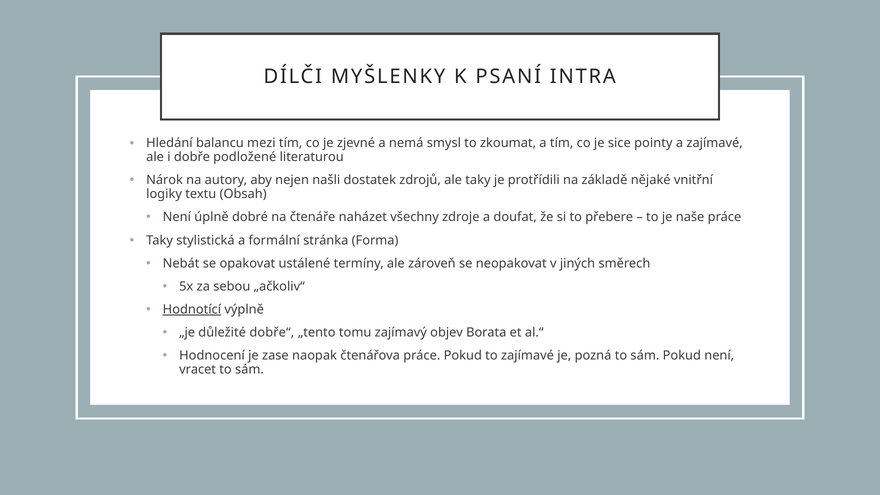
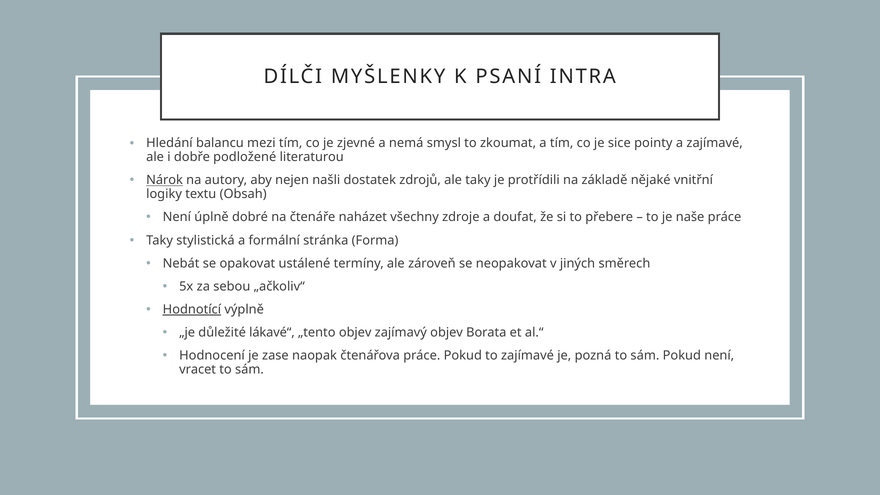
Nárok underline: none -> present (165, 180)
dobře“: dobře“ -> lákavé“ (272, 333)
„tento tomu: tomu -> objev (355, 333)
